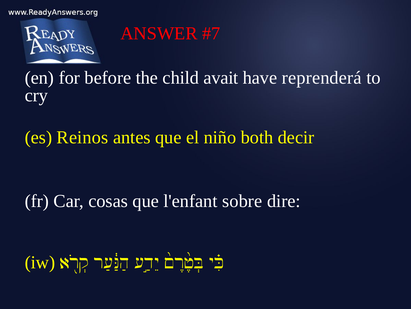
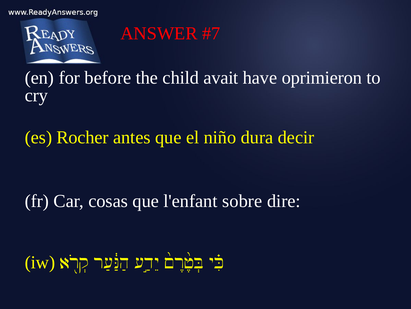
reprenderá: reprenderá -> oprimieron (322, 78)
Reinos: Reinos -> Rocher (83, 137)
both: both -> dura (257, 137)
